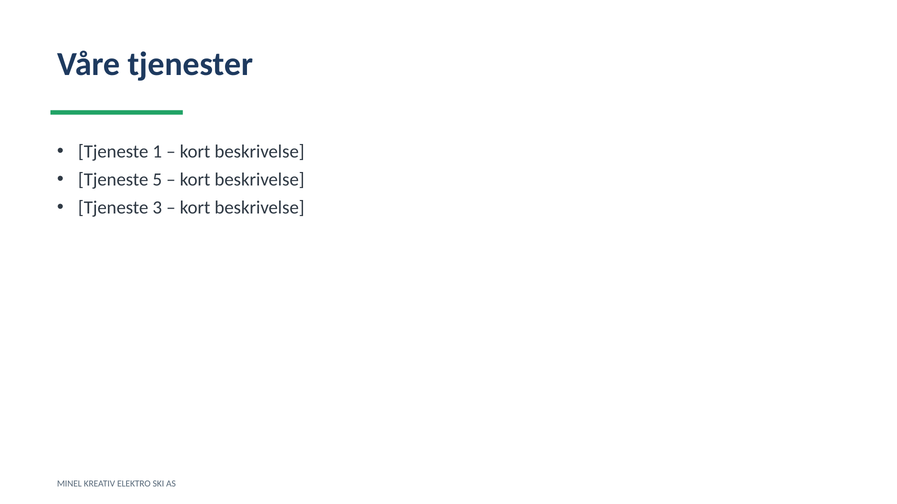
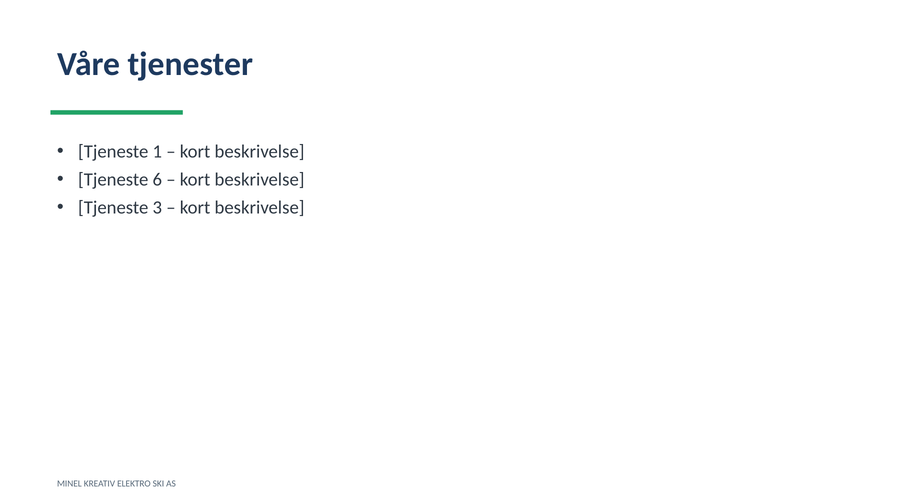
5: 5 -> 6 (157, 180)
